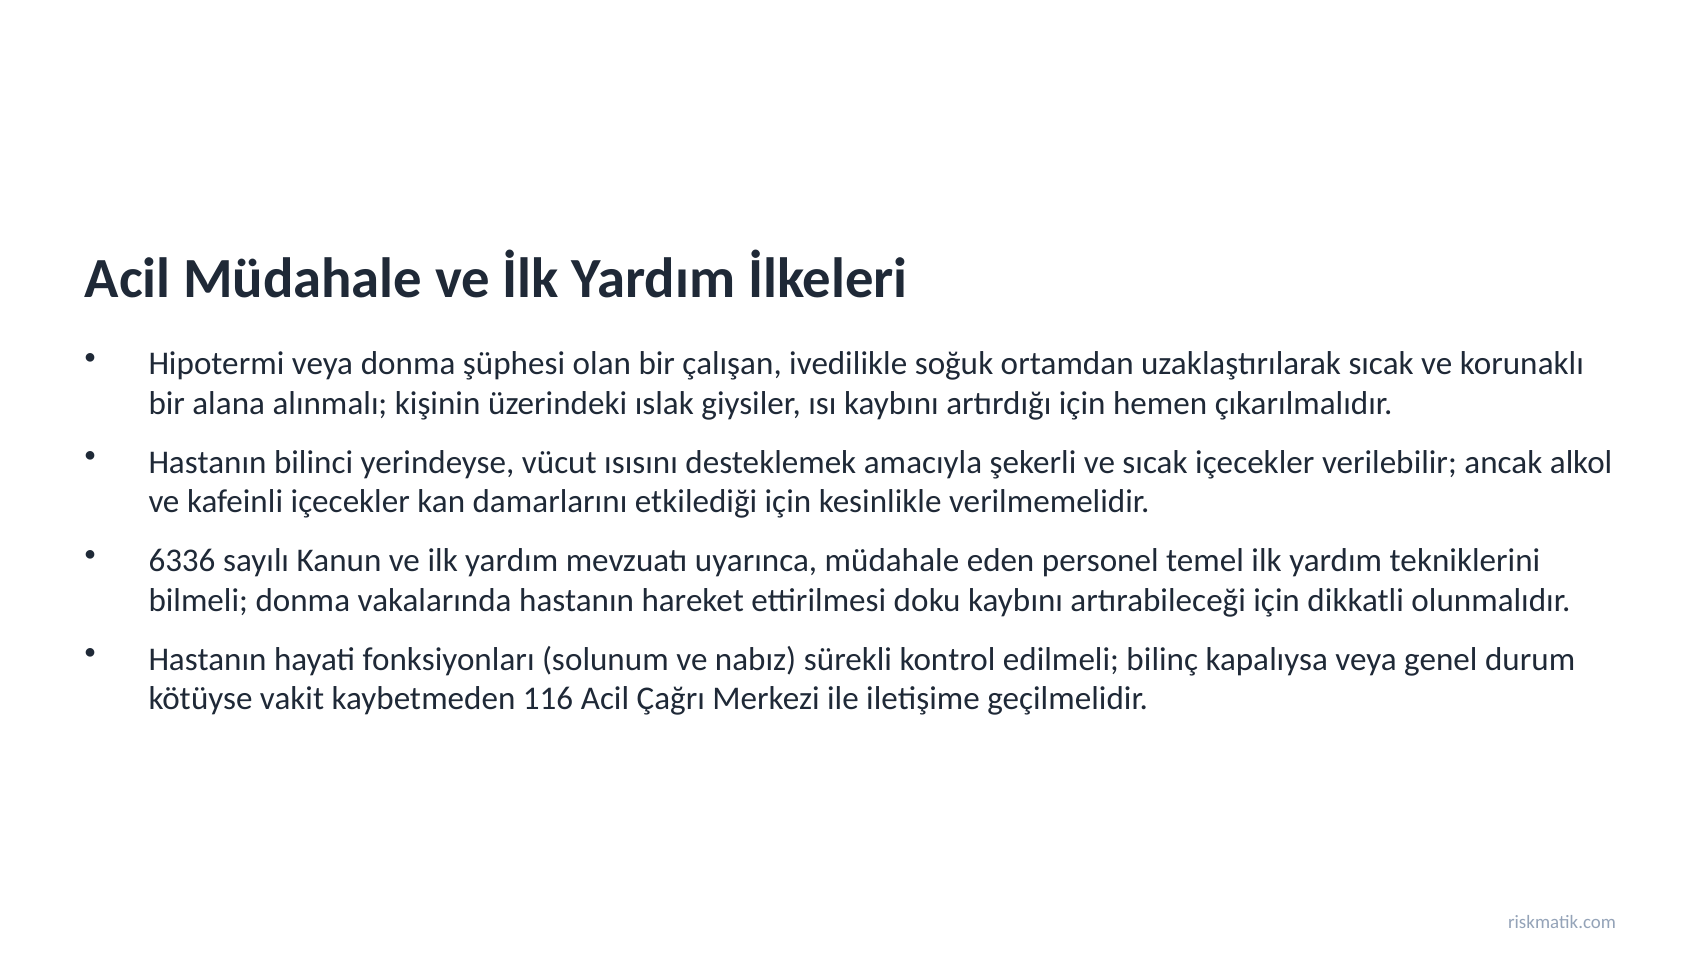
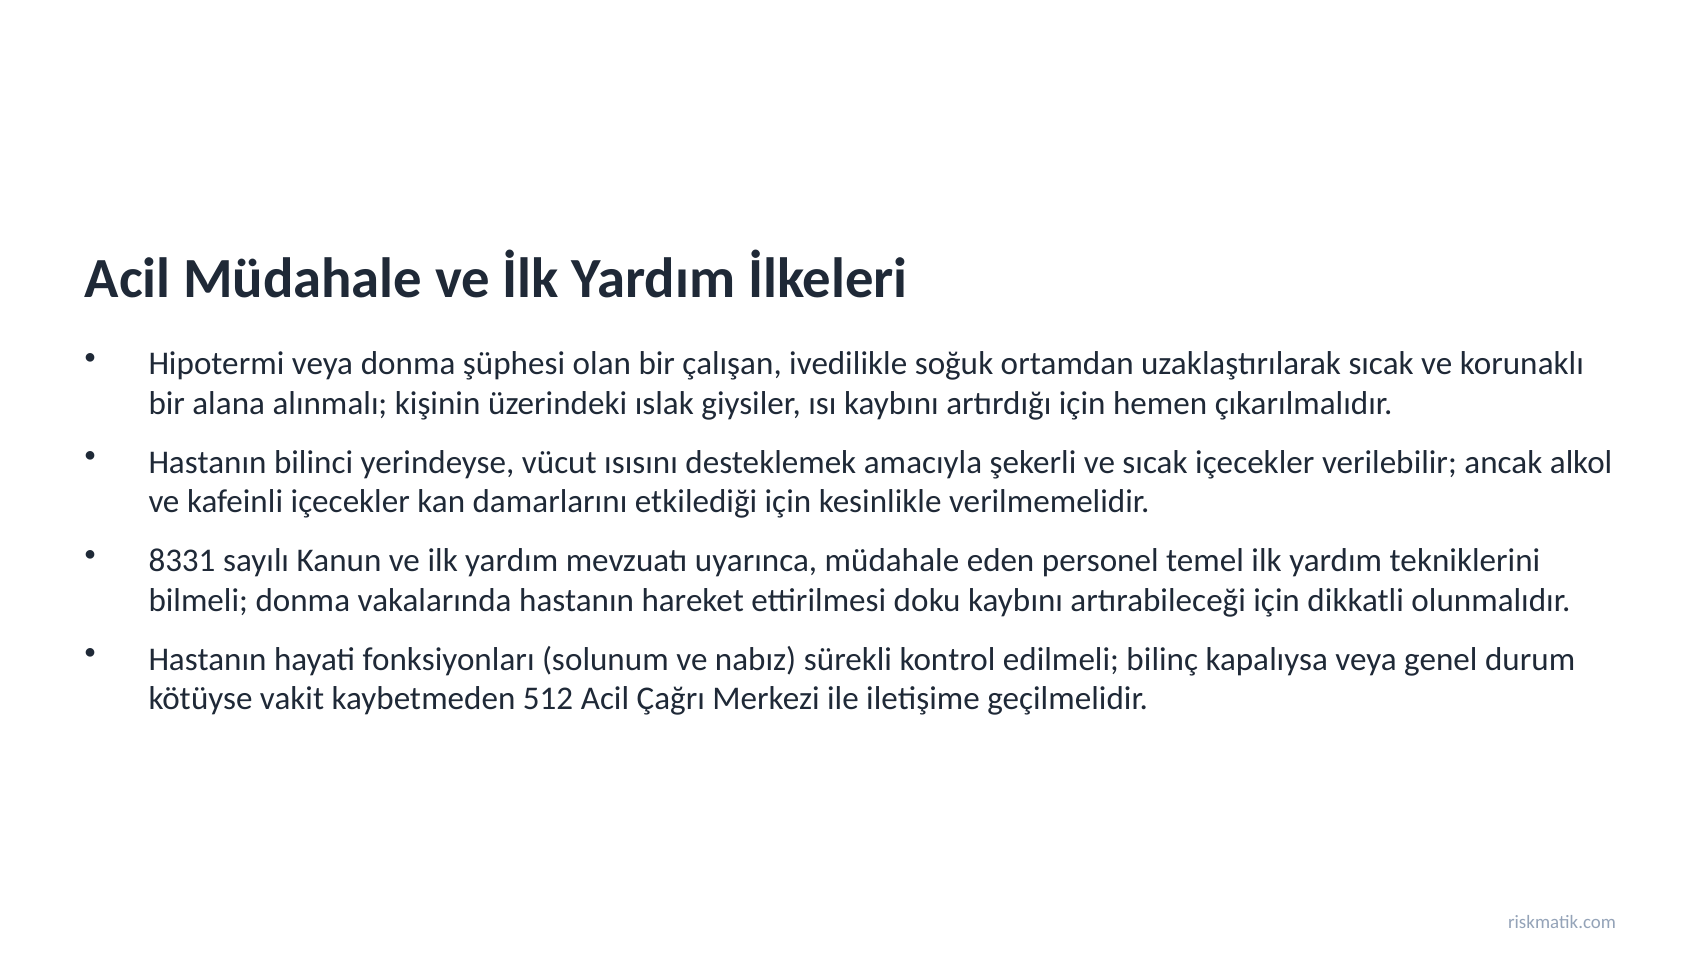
6336: 6336 -> 8331 (182, 561)
116: 116 -> 512 (548, 699)
